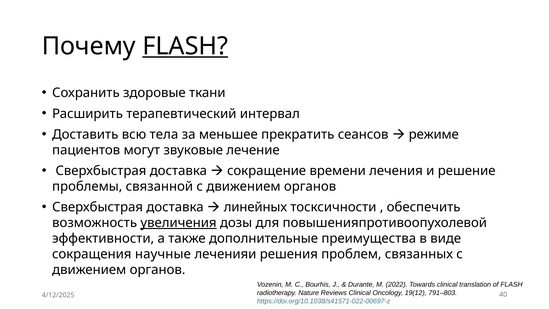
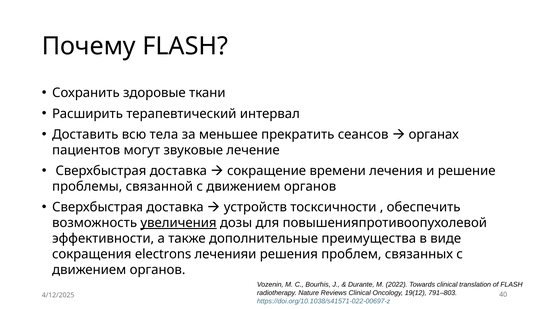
FLASH underline: present -> none (185, 46)
режиме: режиме -> органах (434, 134)
линейных: линейных -> устройств (255, 207)
научные: научные -> electrons (163, 254)
